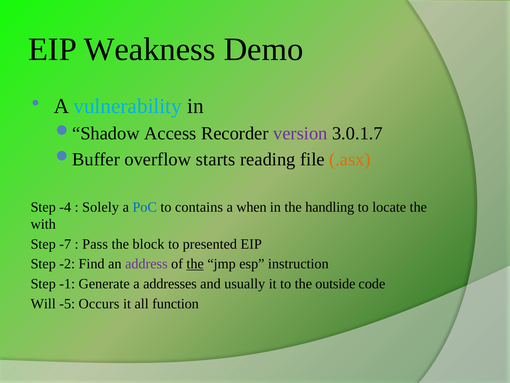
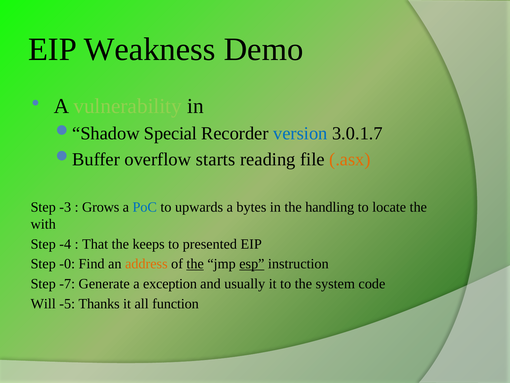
vulnerability colour: light blue -> light green (128, 106)
Access: Access -> Special (170, 133)
version colour: purple -> blue (300, 133)
-4: -4 -> -3 (65, 207)
Solely: Solely -> Grows (101, 207)
contains: contains -> upwards (199, 207)
when: when -> bytes (251, 207)
-7: -7 -> -4 (65, 244)
Pass: Pass -> That (95, 244)
block: block -> keeps (149, 244)
-2: -2 -> -0 (67, 264)
address colour: purple -> orange (146, 264)
esp underline: none -> present (252, 264)
-1: -1 -> -7 (67, 283)
addresses: addresses -> exception (170, 283)
outside: outside -> system (335, 283)
Occurs: Occurs -> Thanks (99, 303)
